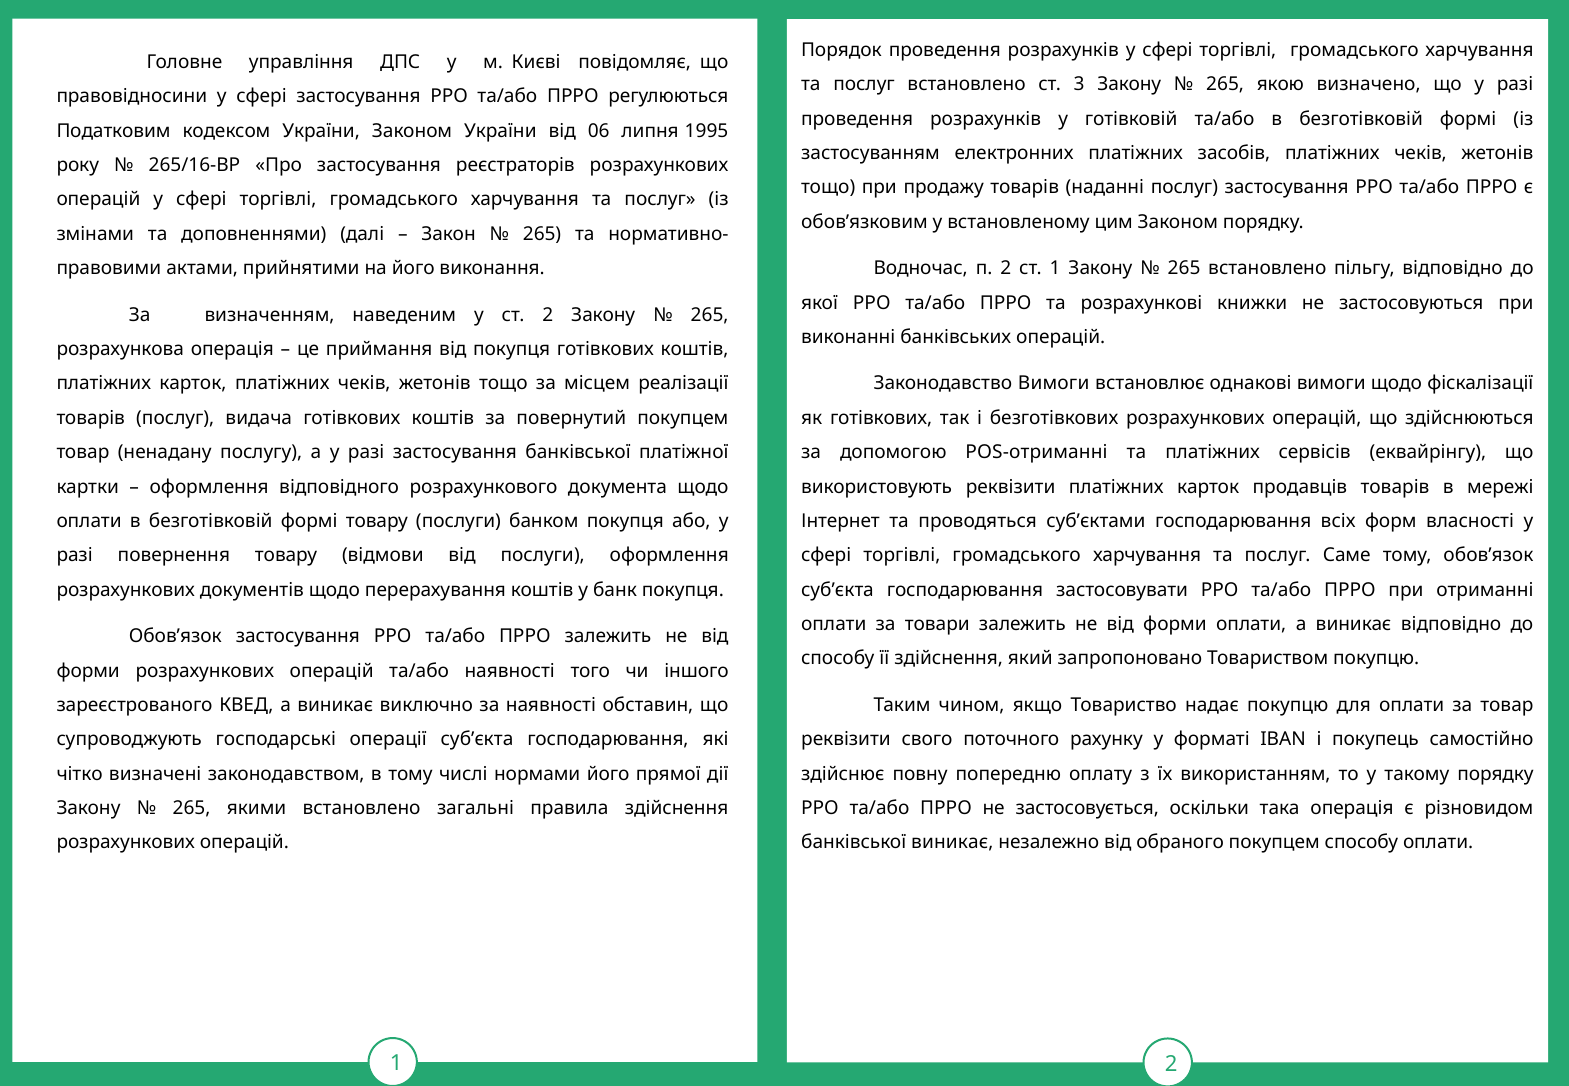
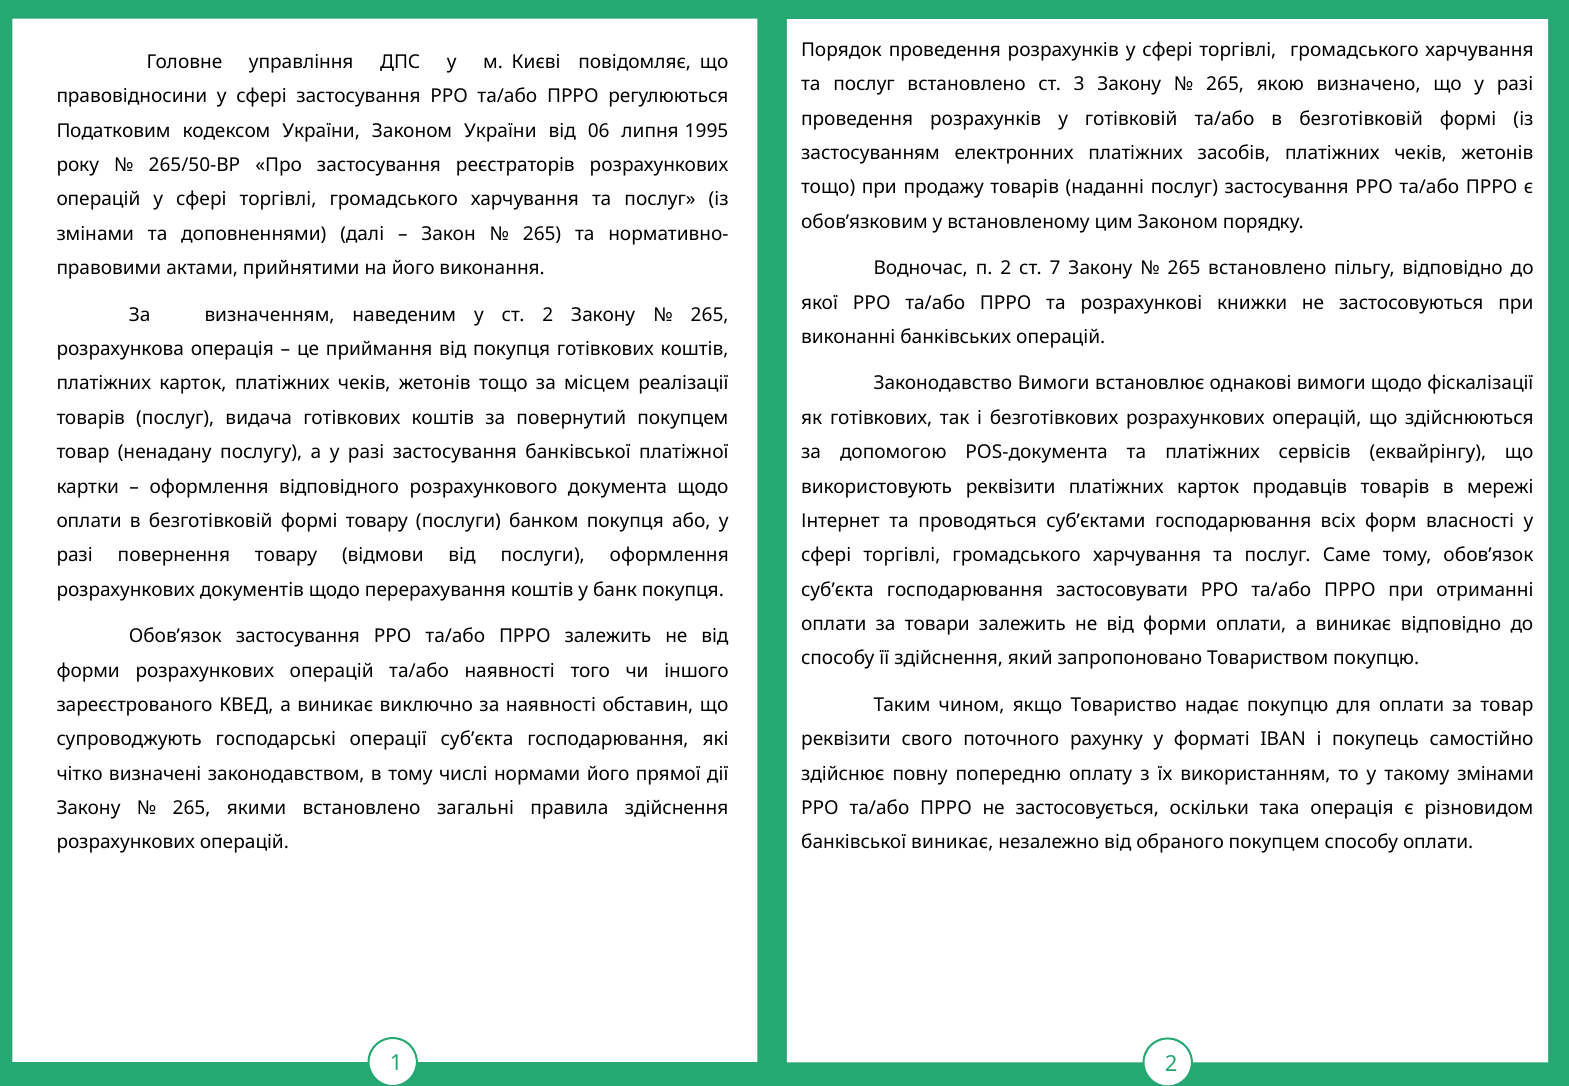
265/16-ВР: 265/16-ВР -> 265/50-ВР (194, 165)
ст 1: 1 -> 7 (1055, 268)
POS-отриманні: POS-отриманні -> POS-документа (1037, 452)
такому порядку: порядку -> змінами (1496, 774)
